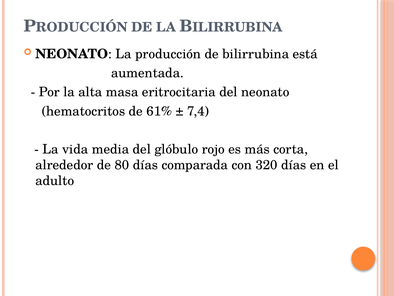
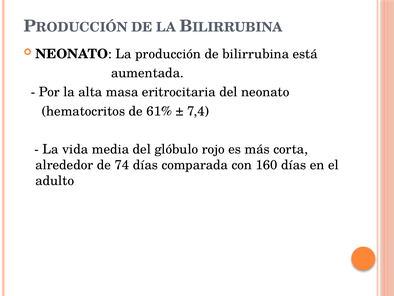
80: 80 -> 74 (122, 165)
320: 320 -> 160 (267, 165)
